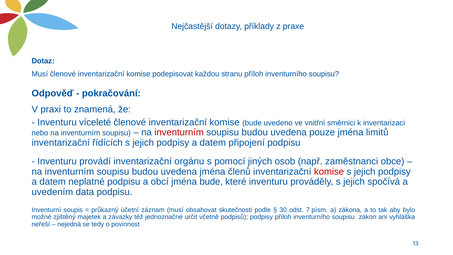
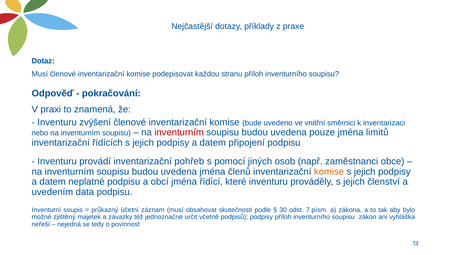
víceleté: víceleté -> zvýšení (95, 122)
orgánu: orgánu -> pohřeb (189, 161)
komise colour: red -> orange (329, 171)
jména bude: bude -> řídící (211, 182)
spočívá: spočívá -> členství (384, 182)
